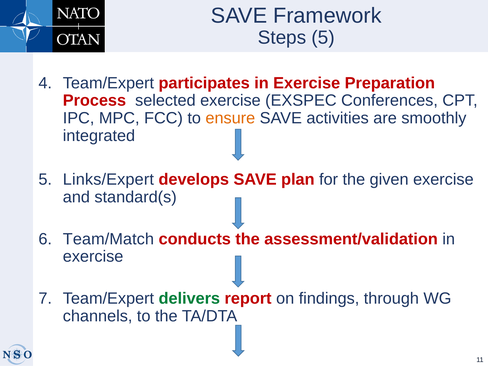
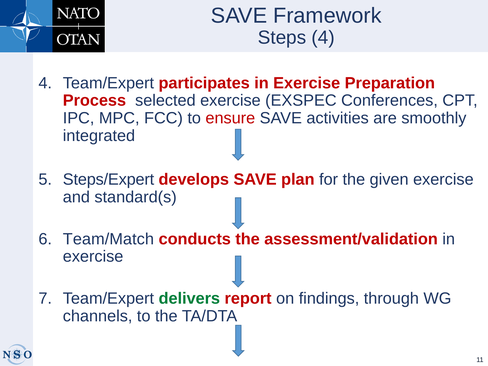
Steps 5: 5 -> 4 (323, 38)
ensure colour: orange -> red (230, 118)
Links/Expert: Links/Expert -> Steps/Expert (109, 180)
